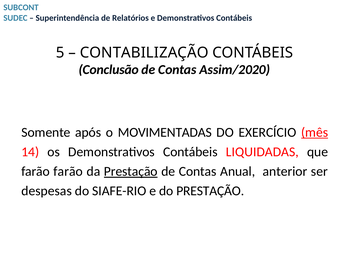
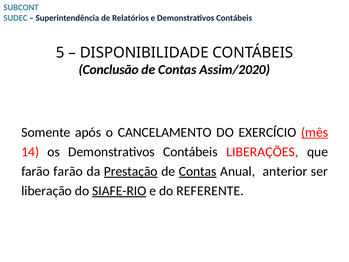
CONTABILIZAÇÃO: CONTABILIZAÇÃO -> DISPONIBILIDADE (144, 53)
MOVIMENTADAS: MOVIMENTADAS -> CANCELAMENTO (165, 132)
LIQUIDADAS: LIQUIDADAS -> LIBERAÇÕES (262, 152)
Contas underline: none -> present (198, 171)
despesas: despesas -> liberação (47, 191)
SIAFE-RIO underline: none -> present (119, 191)
do PRESTAÇÃO: PRESTAÇÃO -> REFERENTE (210, 191)
